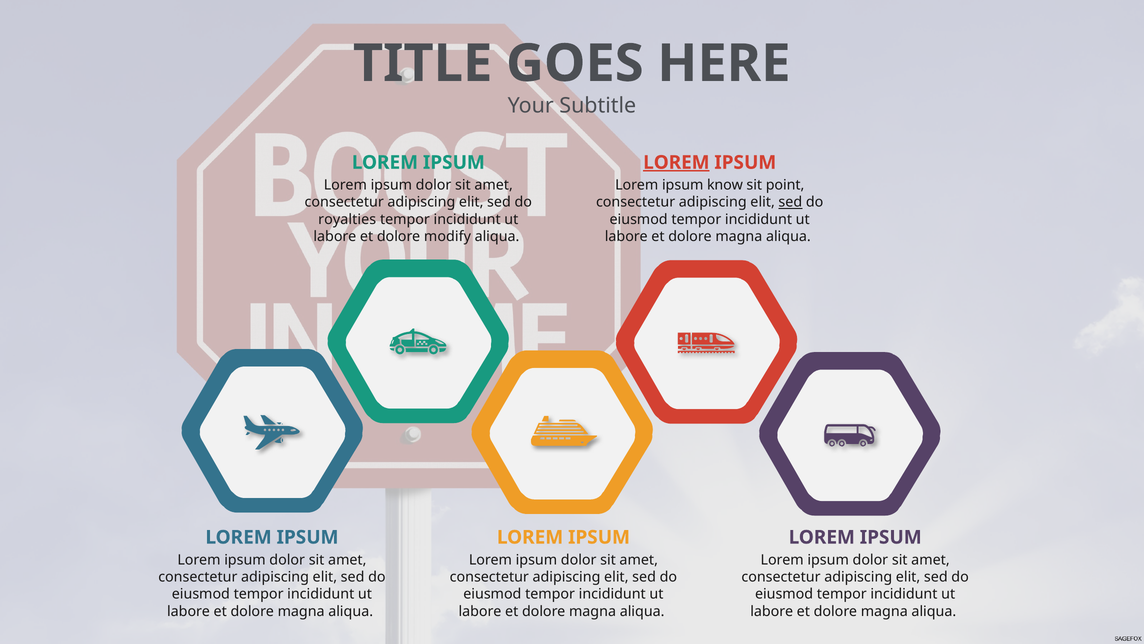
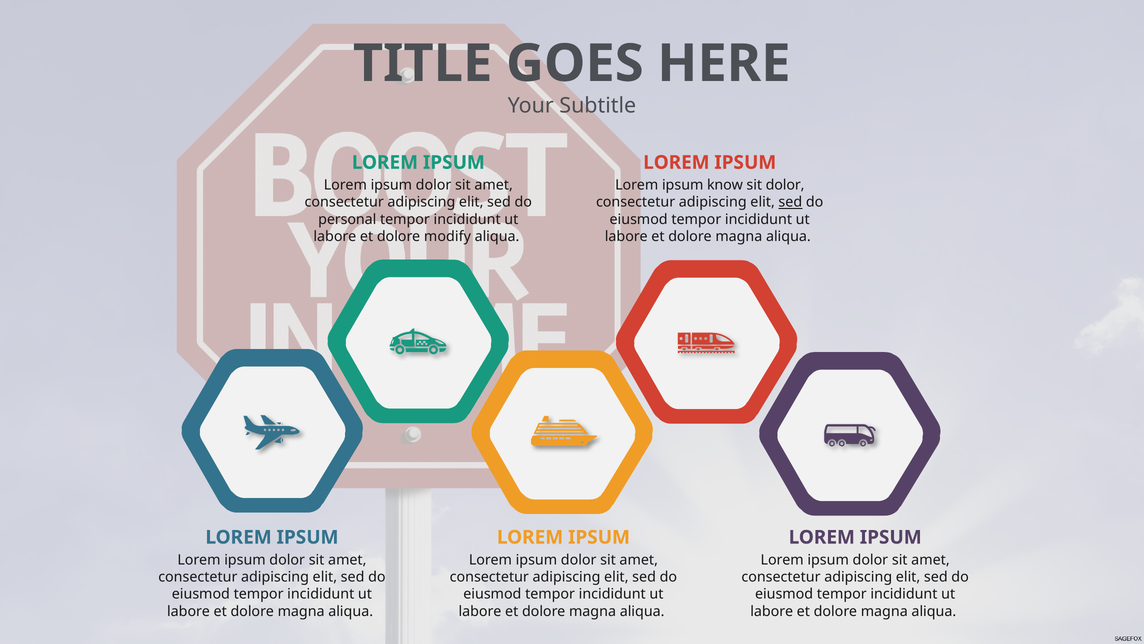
LOREM underline: present -> none (676, 162)
sit point: point -> dolor (785, 185)
royalties: royalties -> personal (347, 219)
